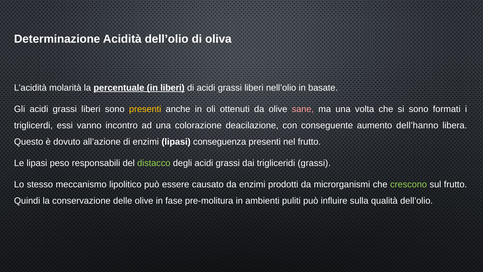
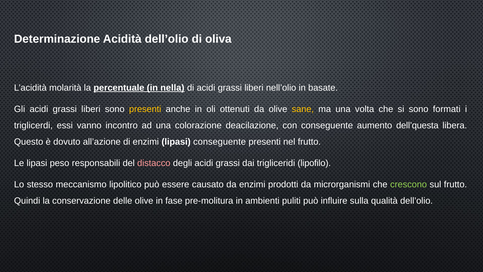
in liberi: liberi -> nella (172, 88)
sane colour: pink -> yellow (303, 109)
dell’hanno: dell’hanno -> dell’questa (417, 125)
lipasi conseguenza: conseguenza -> conseguente (220, 142)
distacco colour: light green -> pink (154, 163)
trigliceridi grassi: grassi -> lipofilo (314, 163)
